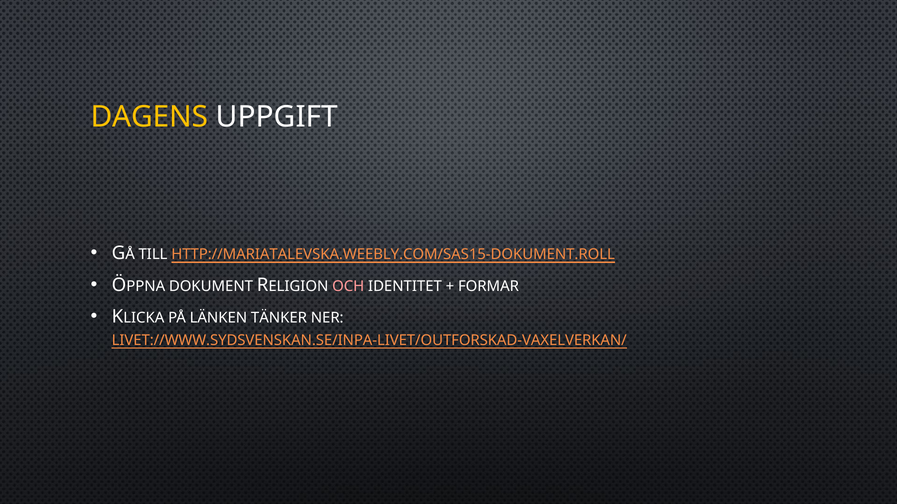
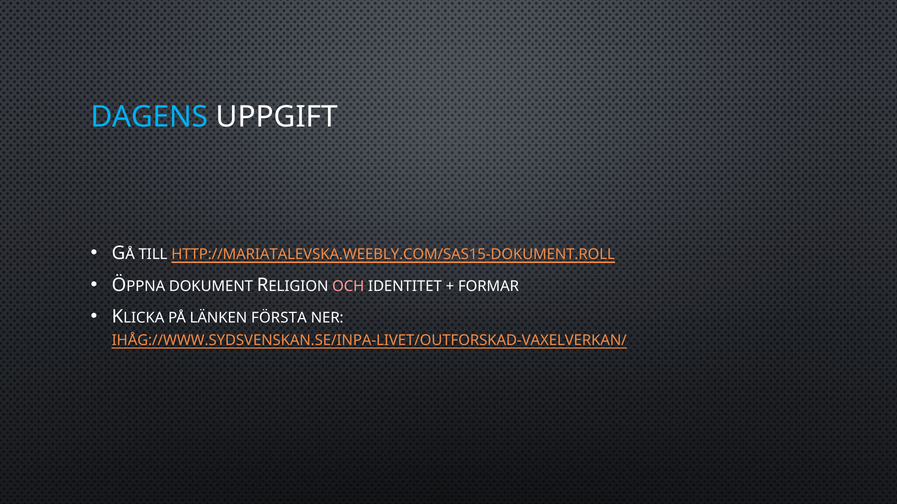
DAGENS colour: yellow -> light blue (149, 117)
TÄNKER: TÄNKER -> FÖRSTA (279, 318)
LIVET://WWW.SYDSVENSKAN.SE/INPA-LIVET/OUTFORSKAD-VAXELVERKAN/: LIVET://WWW.SYDSVENSKAN.SE/INPA-LIVET/OUTFORSKAD-VAXELVERKAN/ -> IHÅG://WWW.SYDSVENSKAN.SE/INPA-LIVET/OUTFORSKAD-VAXELVERKAN/ (369, 341)
